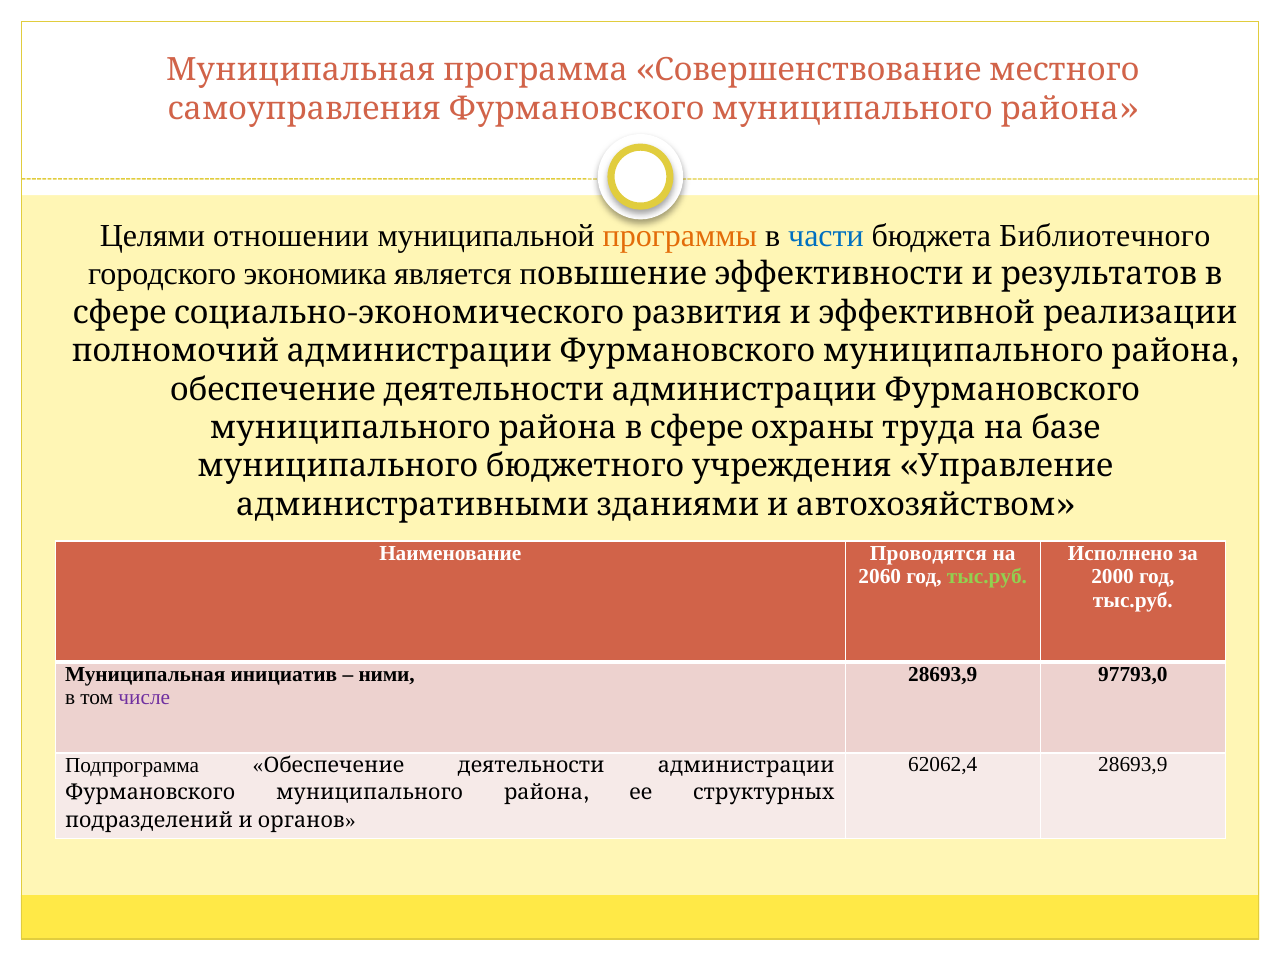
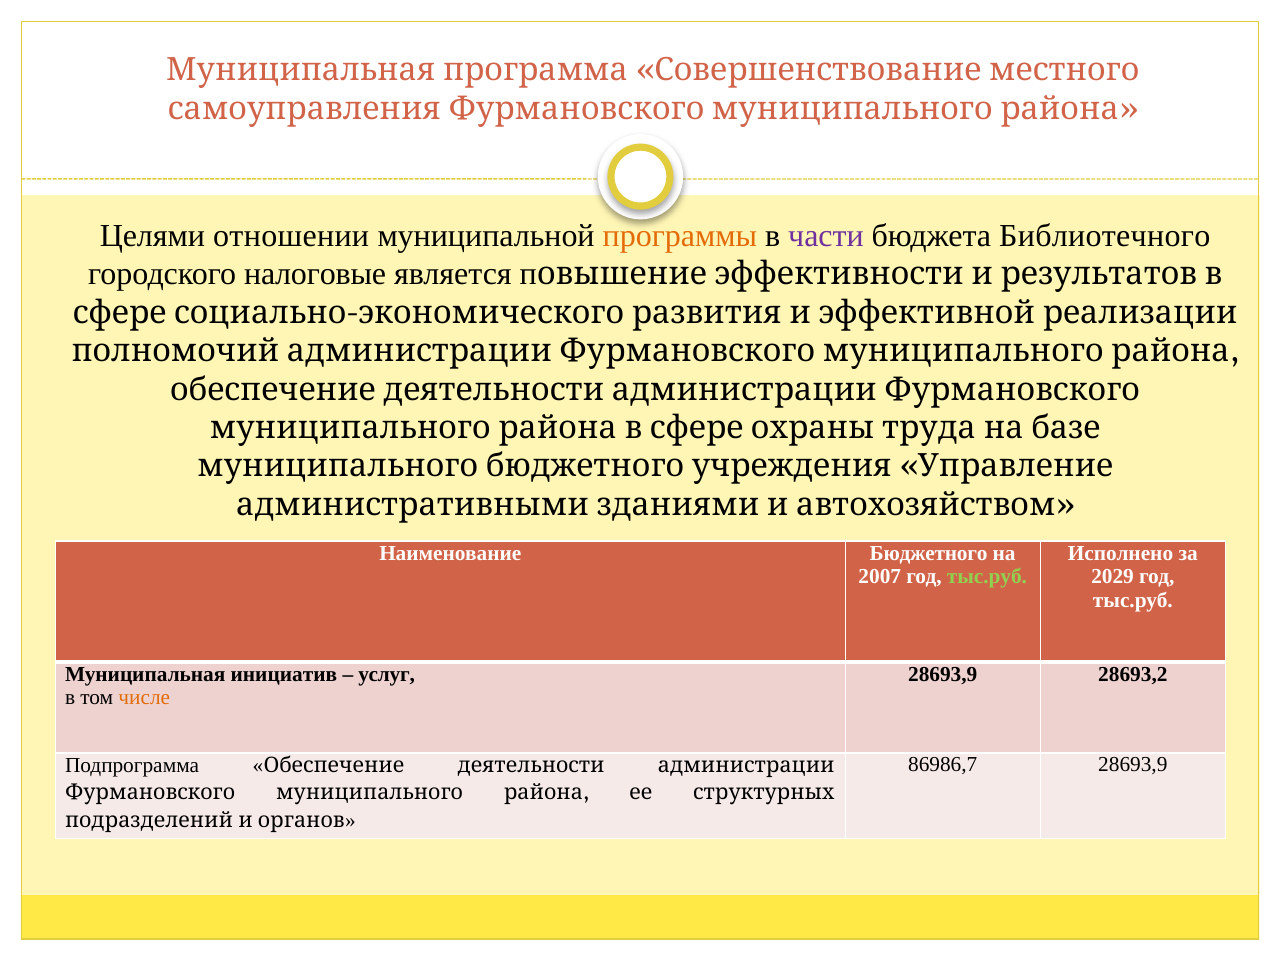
части colour: blue -> purple (826, 236)
экономика: экономика -> налоговые (315, 274)
Проводятся: Проводятся -> Бюджетного (929, 553)
2060: 2060 -> 2007 (880, 577)
2000: 2000 -> 2029 (1113, 577)
ними: ними -> услуг (387, 674)
97793,0: 97793,0 -> 28693,2 (1133, 674)
числе colour: purple -> orange (144, 698)
62062,4: 62062,4 -> 86986,7 (943, 765)
